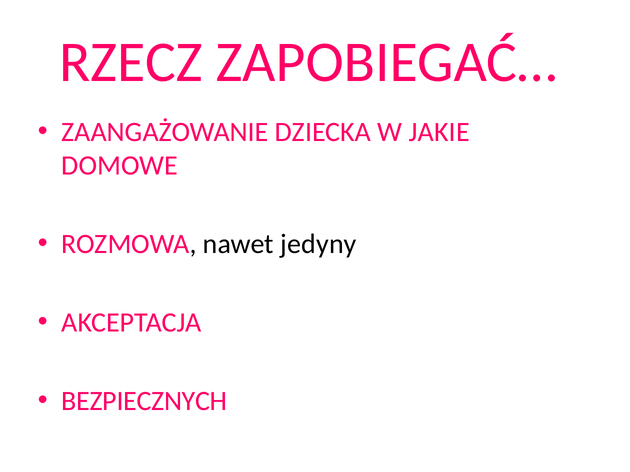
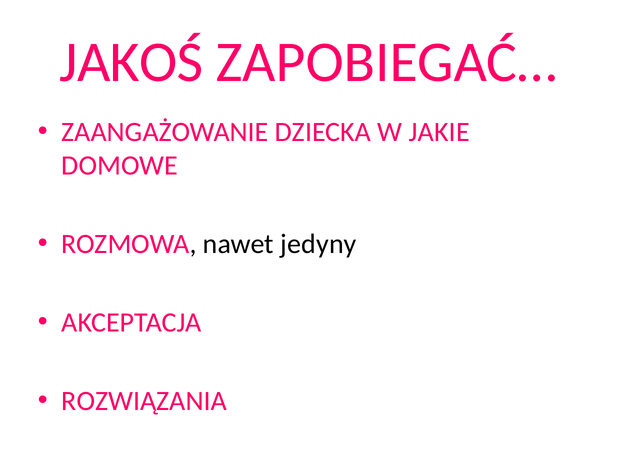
RZECZ: RZECZ -> JAKOŚ (131, 62)
BEZPIECZNYCH: BEZPIECZNYCH -> ROZWIĄZANIA (144, 401)
